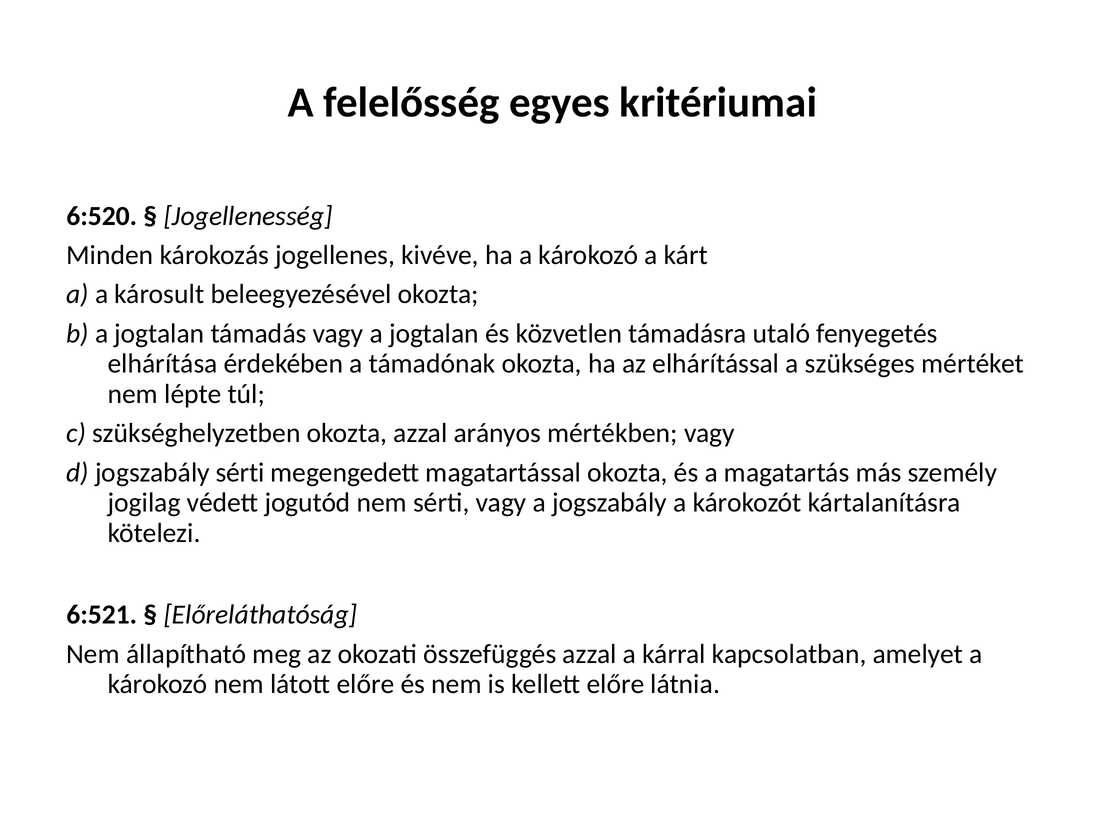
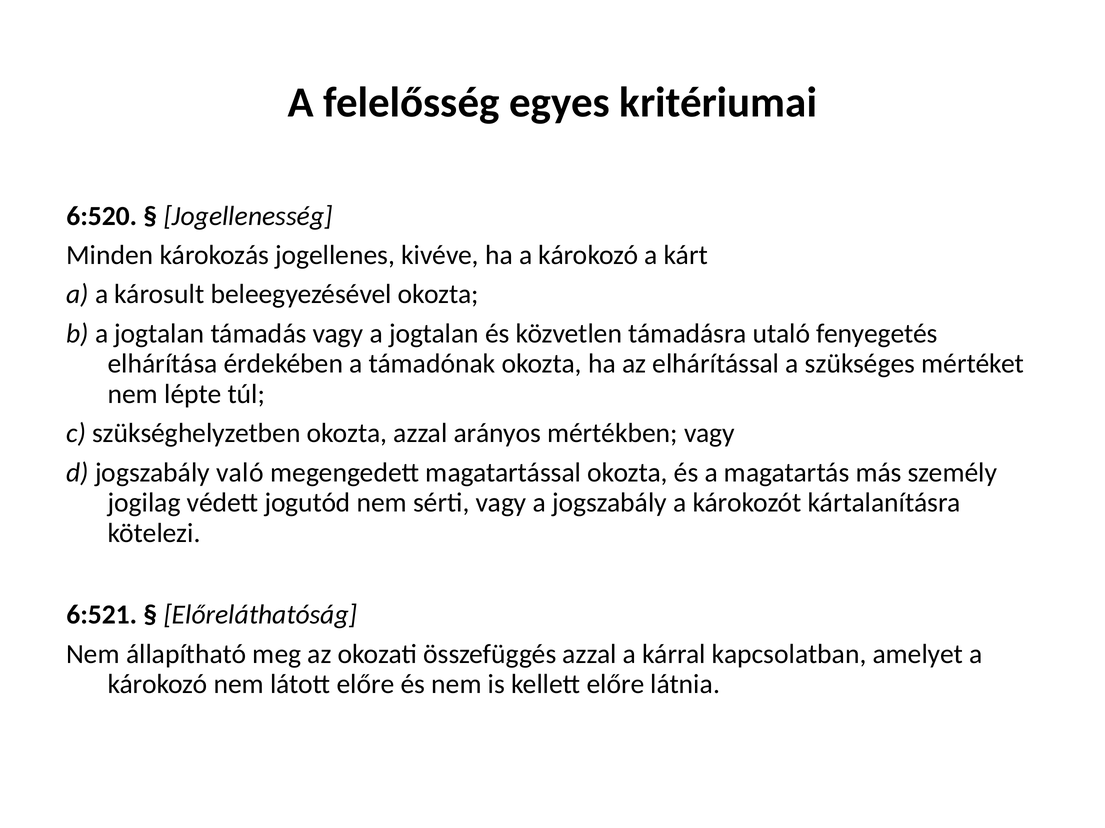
jogszabály sérti: sérti -> való (240, 473)
